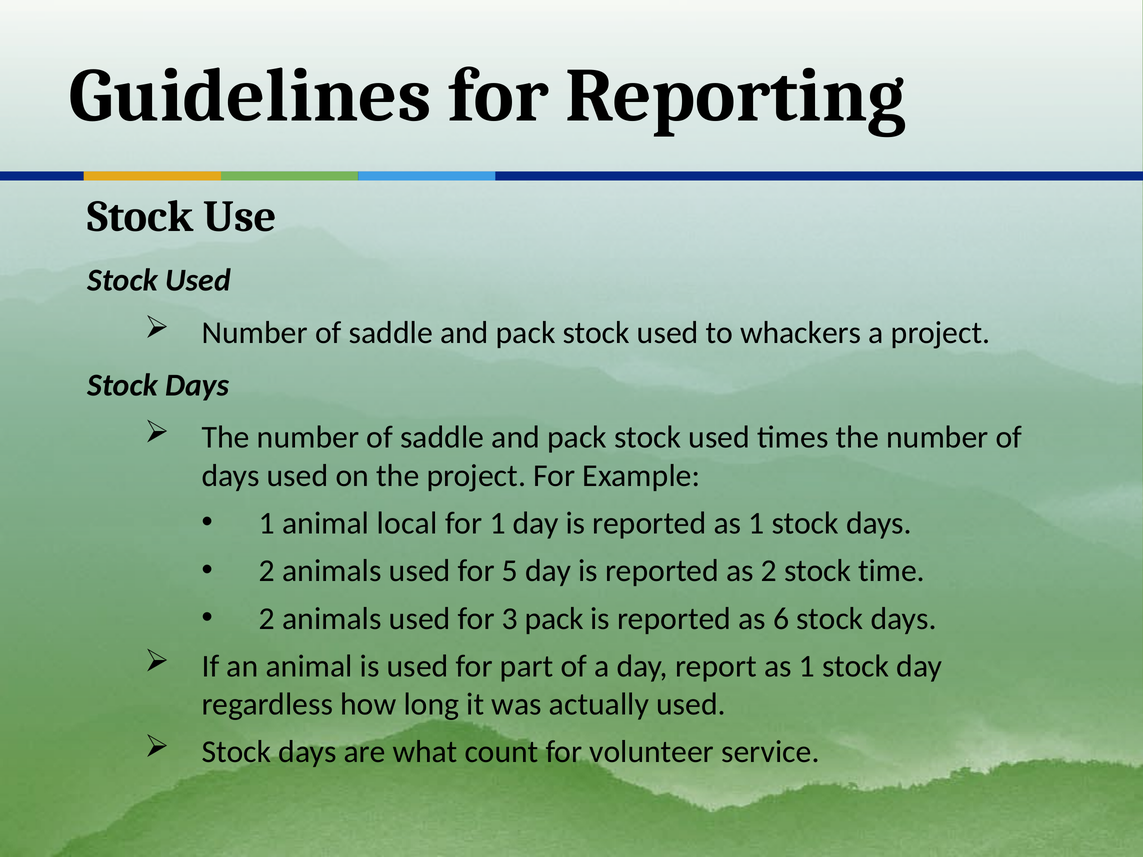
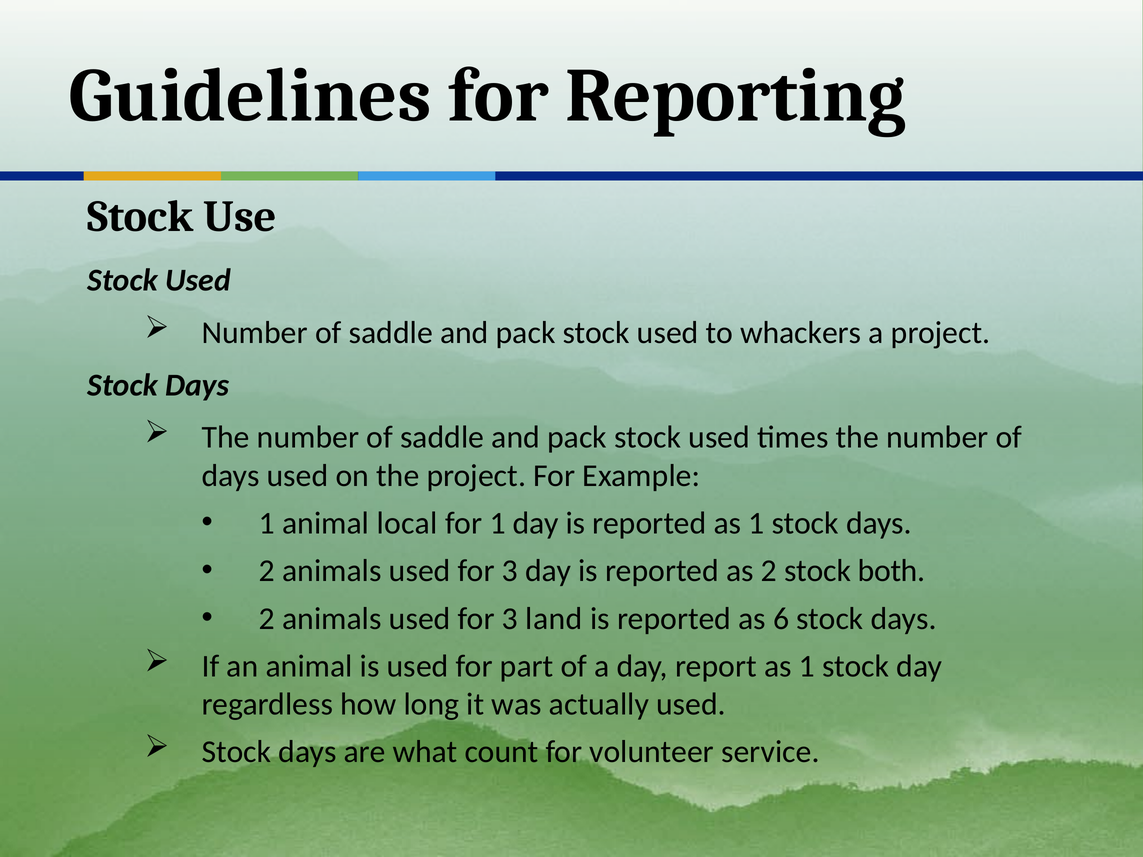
5: 5 -> 3 (510, 571)
time: time -> both (892, 571)
3 pack: pack -> land (554, 619)
